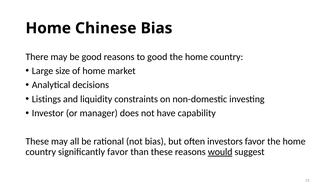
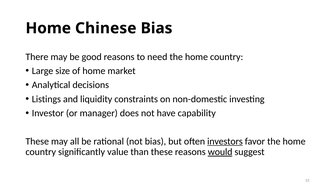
to good: good -> need (157, 57)
investors underline: none -> present (225, 141)
significantly favor: favor -> value (118, 151)
